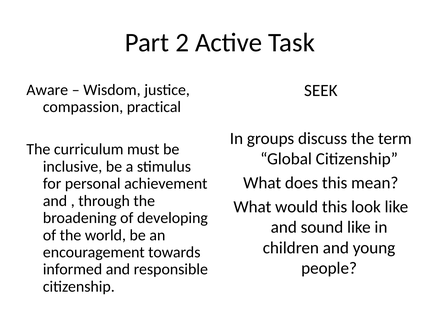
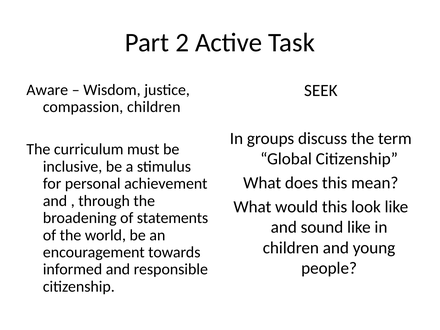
compassion practical: practical -> children (154, 107)
developing: developing -> statements (173, 218)
